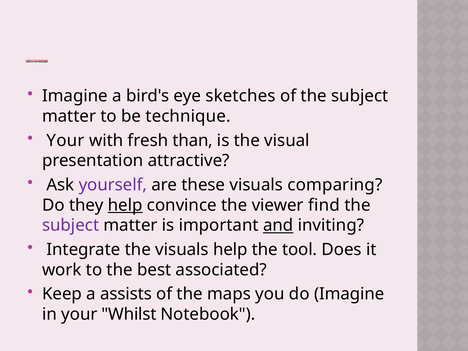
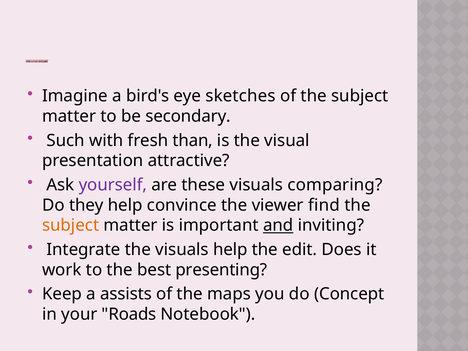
technique: technique -> secondary (188, 116)
Your: Your -> Such (66, 140)
help underline: present -> none (125, 205)
subject colour: purple -> orange (71, 225)
tool: tool -> edit (300, 250)
associated: associated -> presenting (221, 270)
do Imagine: Imagine -> Concept (349, 294)
Whilst: Whilst -> Roads (129, 314)
